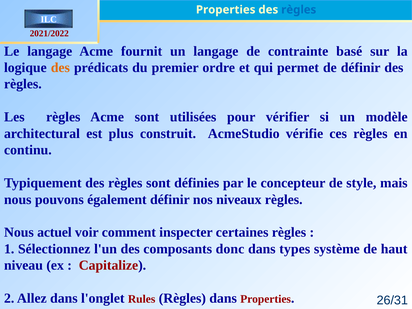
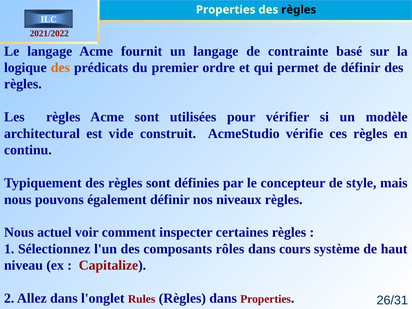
règles colour: blue -> black (299, 10)
plus: plus -> vide (121, 134)
donc: donc -> rôles (230, 249)
types: types -> cours (295, 249)
